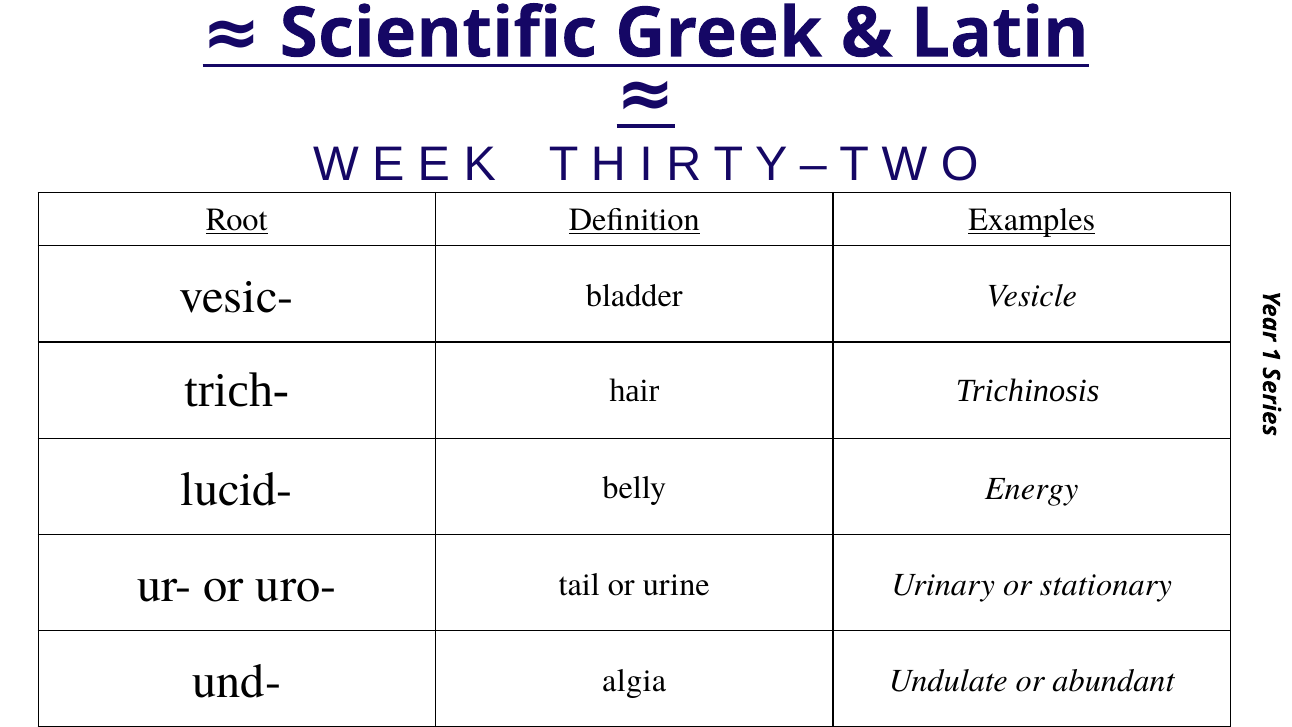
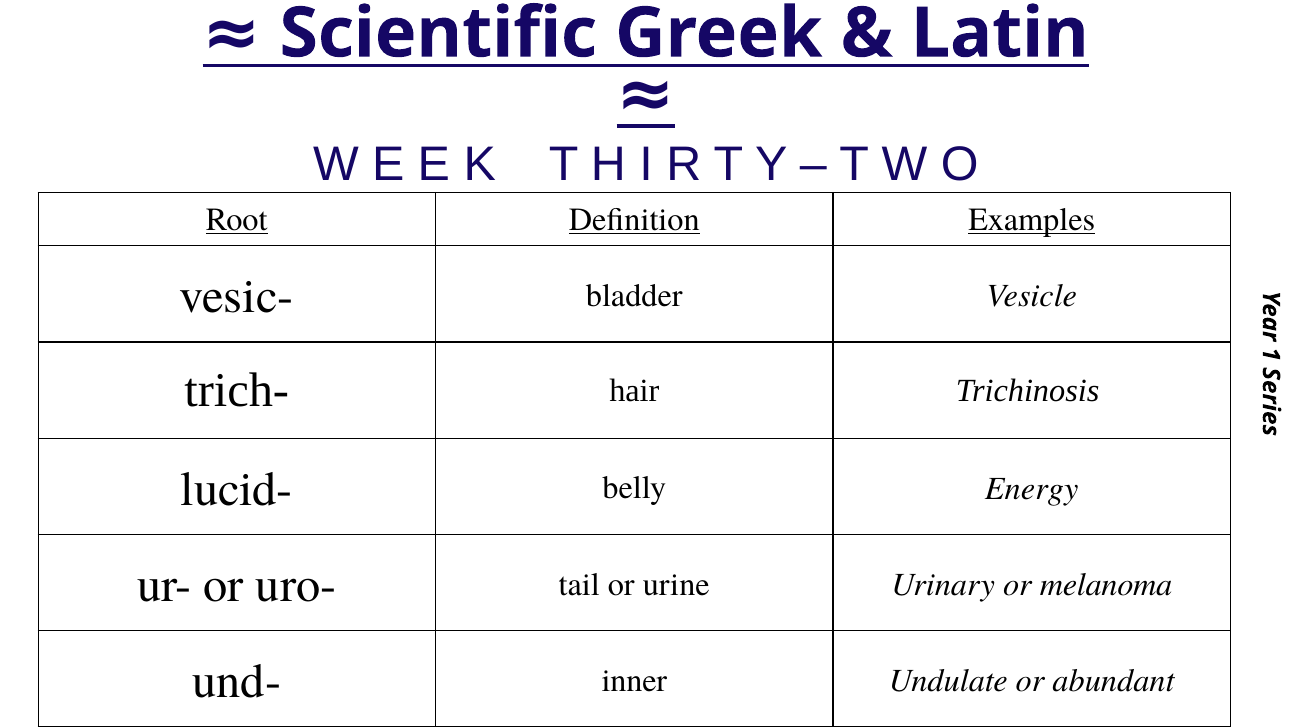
stationary: stationary -> melanoma (1106, 585)
algia: algia -> inner (634, 680)
